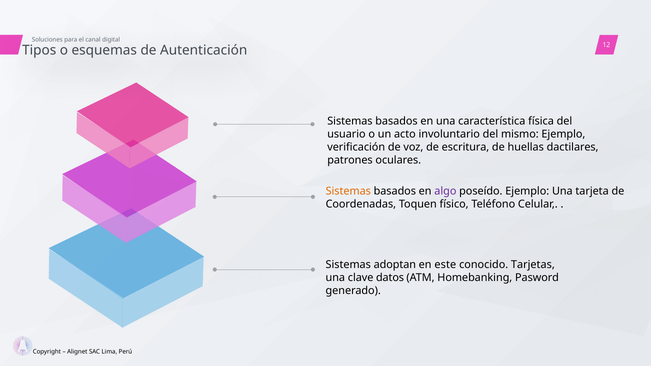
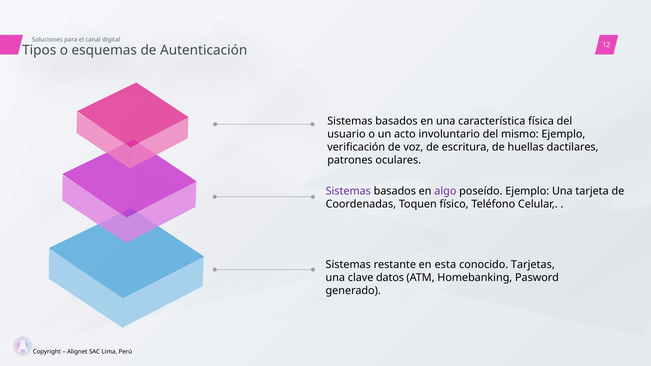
Sistemas colour: orange -> purple (348, 191)
adoptan: adoptan -> restante (395, 265)
este: este -> esta (445, 265)
